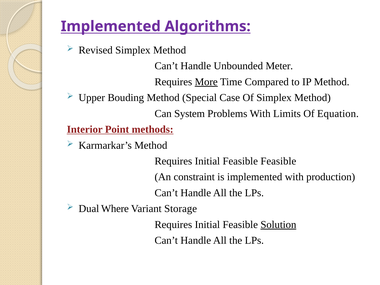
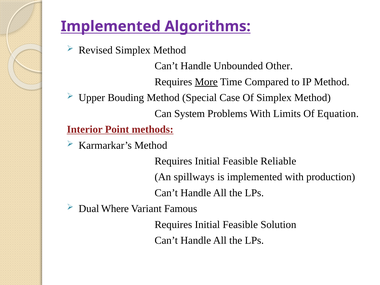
Meter: Meter -> Other (279, 66)
Feasible Feasible: Feasible -> Reliable (278, 161)
constraint: constraint -> spillways (194, 177)
Storage: Storage -> Famous (181, 209)
Solution underline: present -> none (278, 225)
